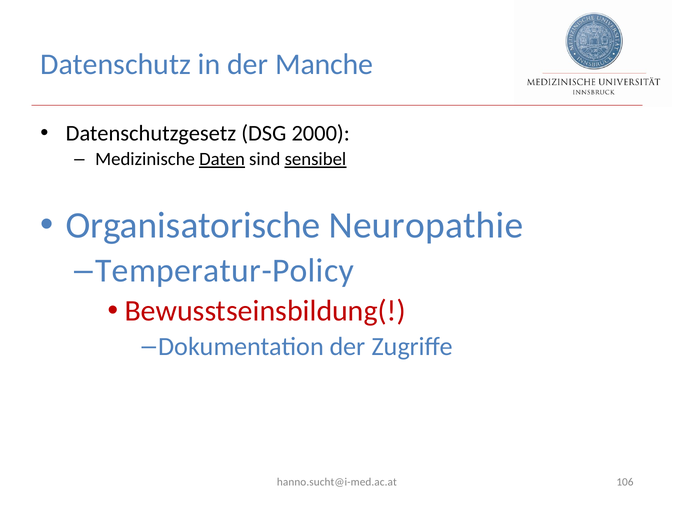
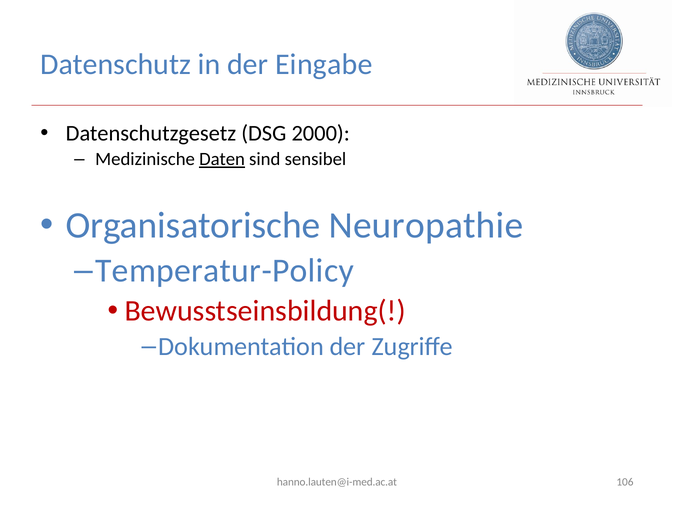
Manche: Manche -> Eingabe (324, 64)
sensibel underline: present -> none (315, 159)
hanno.sucht@i-med.ac.at: hanno.sucht@i-med.ac.at -> hanno.lauten@i-med.ac.at (337, 483)
